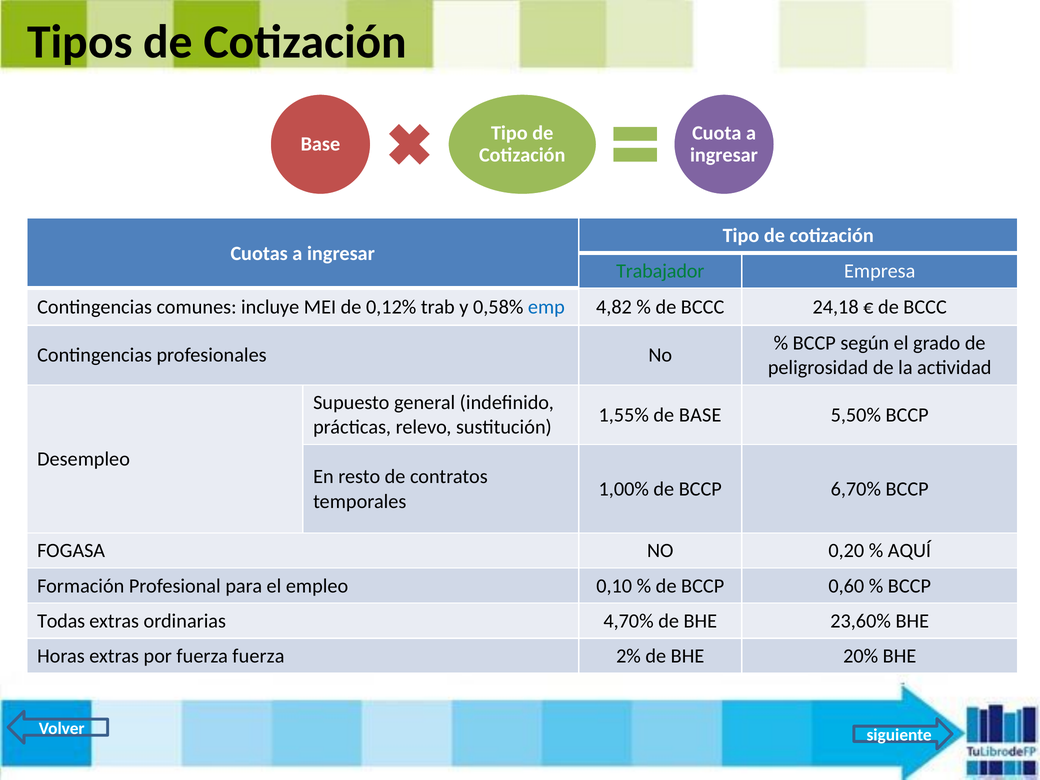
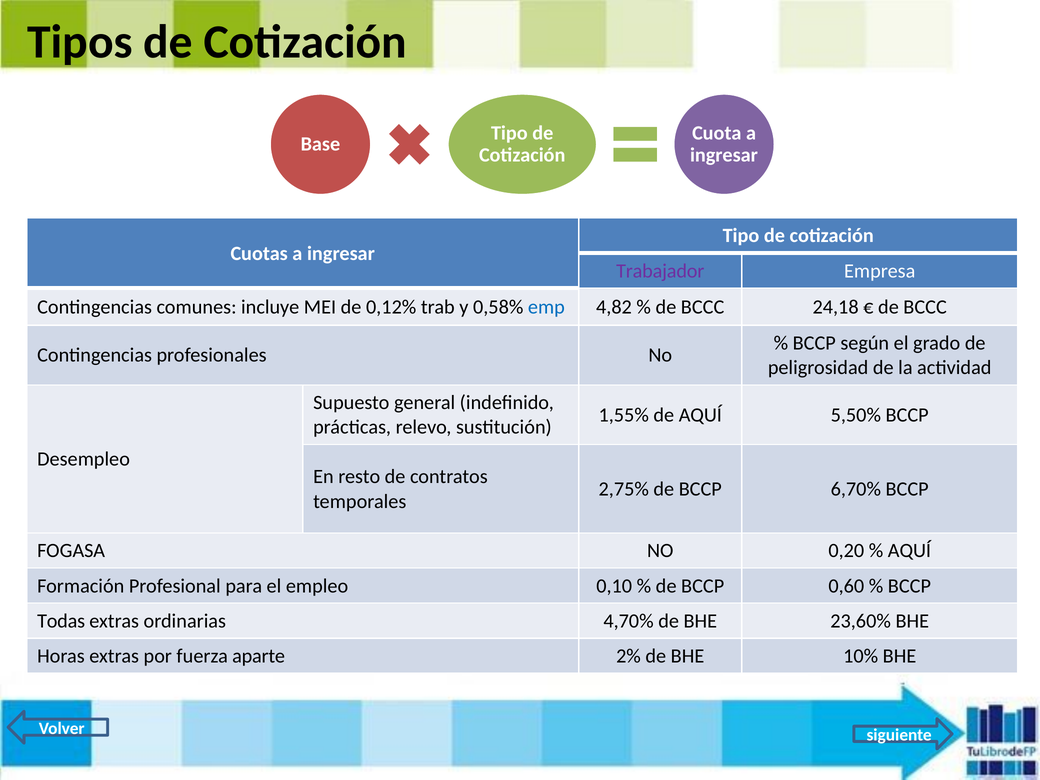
Trabajador colour: green -> purple (660, 271)
de BASE: BASE -> AQUÍ (700, 415)
1,00%: 1,00% -> 2,75% (624, 489)
fuerza fuerza: fuerza -> aparte (259, 656)
20%: 20% -> 10% (861, 656)
